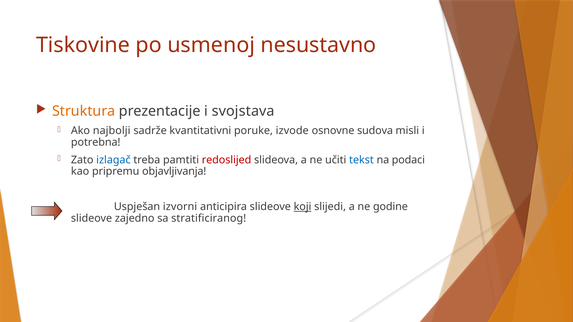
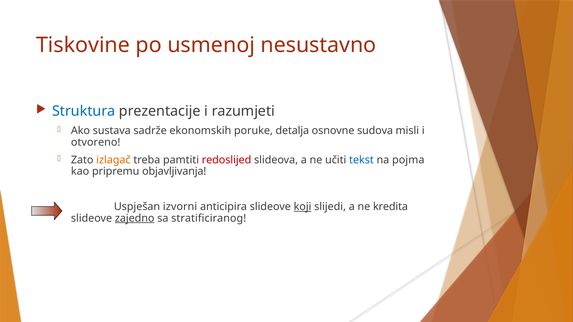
Struktura colour: orange -> blue (84, 111)
svojstava: svojstava -> razumjeti (243, 111)
najbolji: najbolji -> sustava (112, 131)
kvantitativni: kvantitativni -> ekonomskih (200, 131)
izvode: izvode -> detalja (292, 131)
potrebna: potrebna -> otvoreno (96, 142)
izlagač colour: blue -> orange (113, 160)
podaci: podaci -> pojma (408, 160)
godine: godine -> kredita (390, 207)
zajedno underline: none -> present (135, 218)
